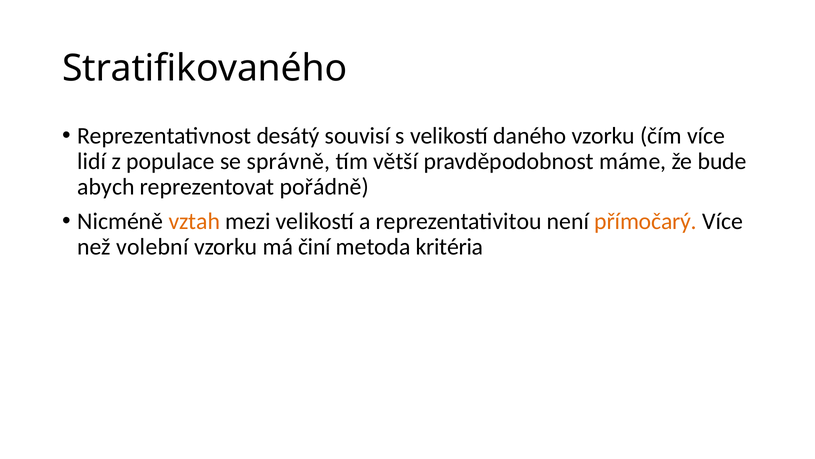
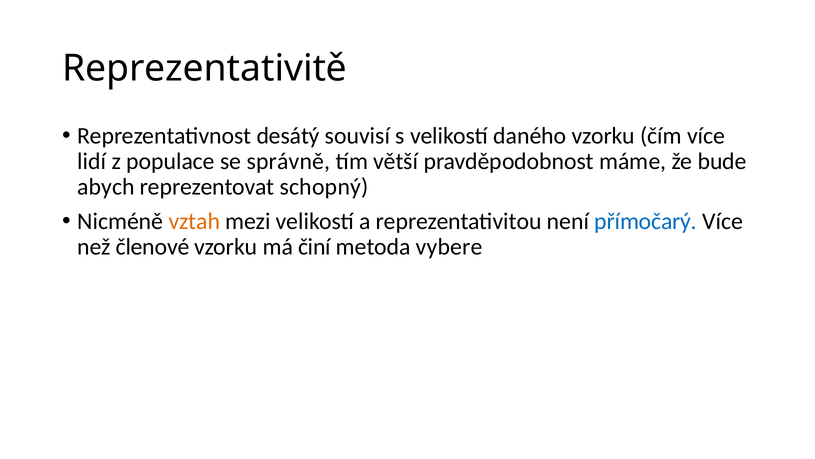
Stratifikovaného: Stratifikovaného -> Reprezentativitě (205, 68)
pořádně: pořádně -> schopný (324, 187)
přímočarý colour: orange -> blue (646, 221)
volební: volební -> členové (153, 247)
kritéria: kritéria -> vybere (449, 247)
